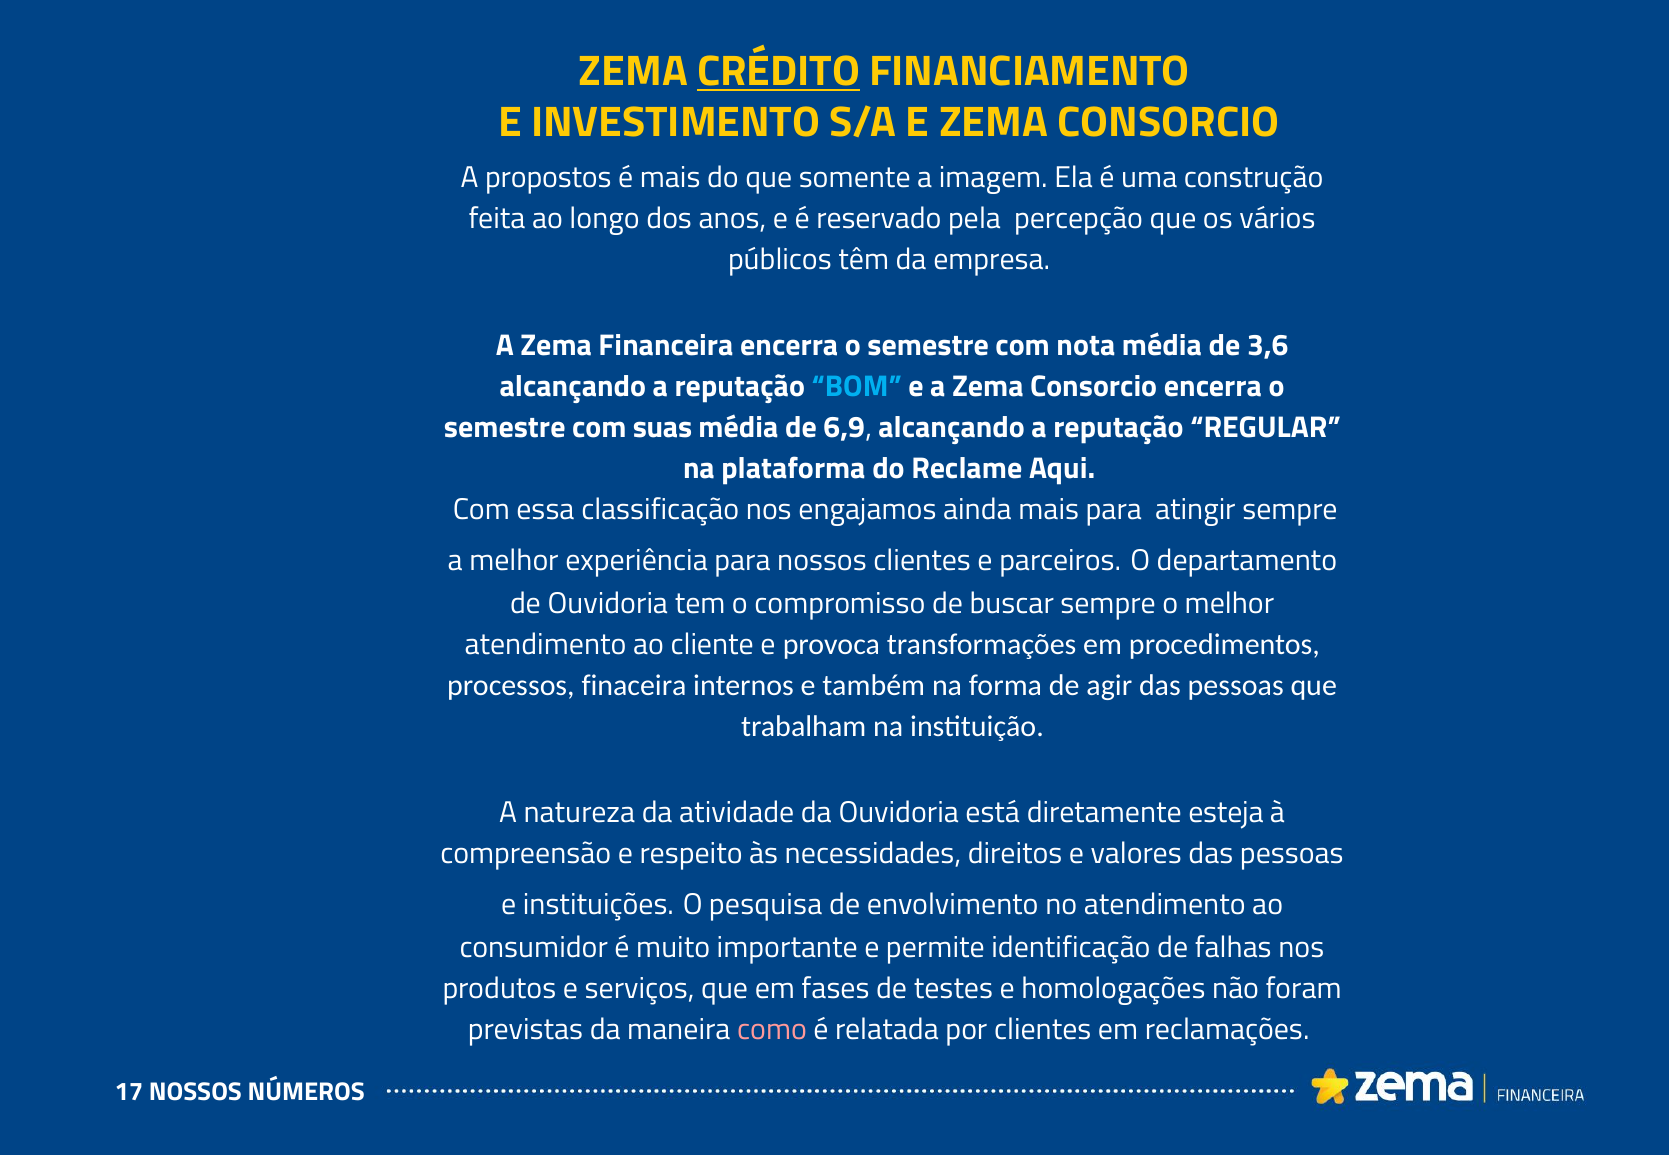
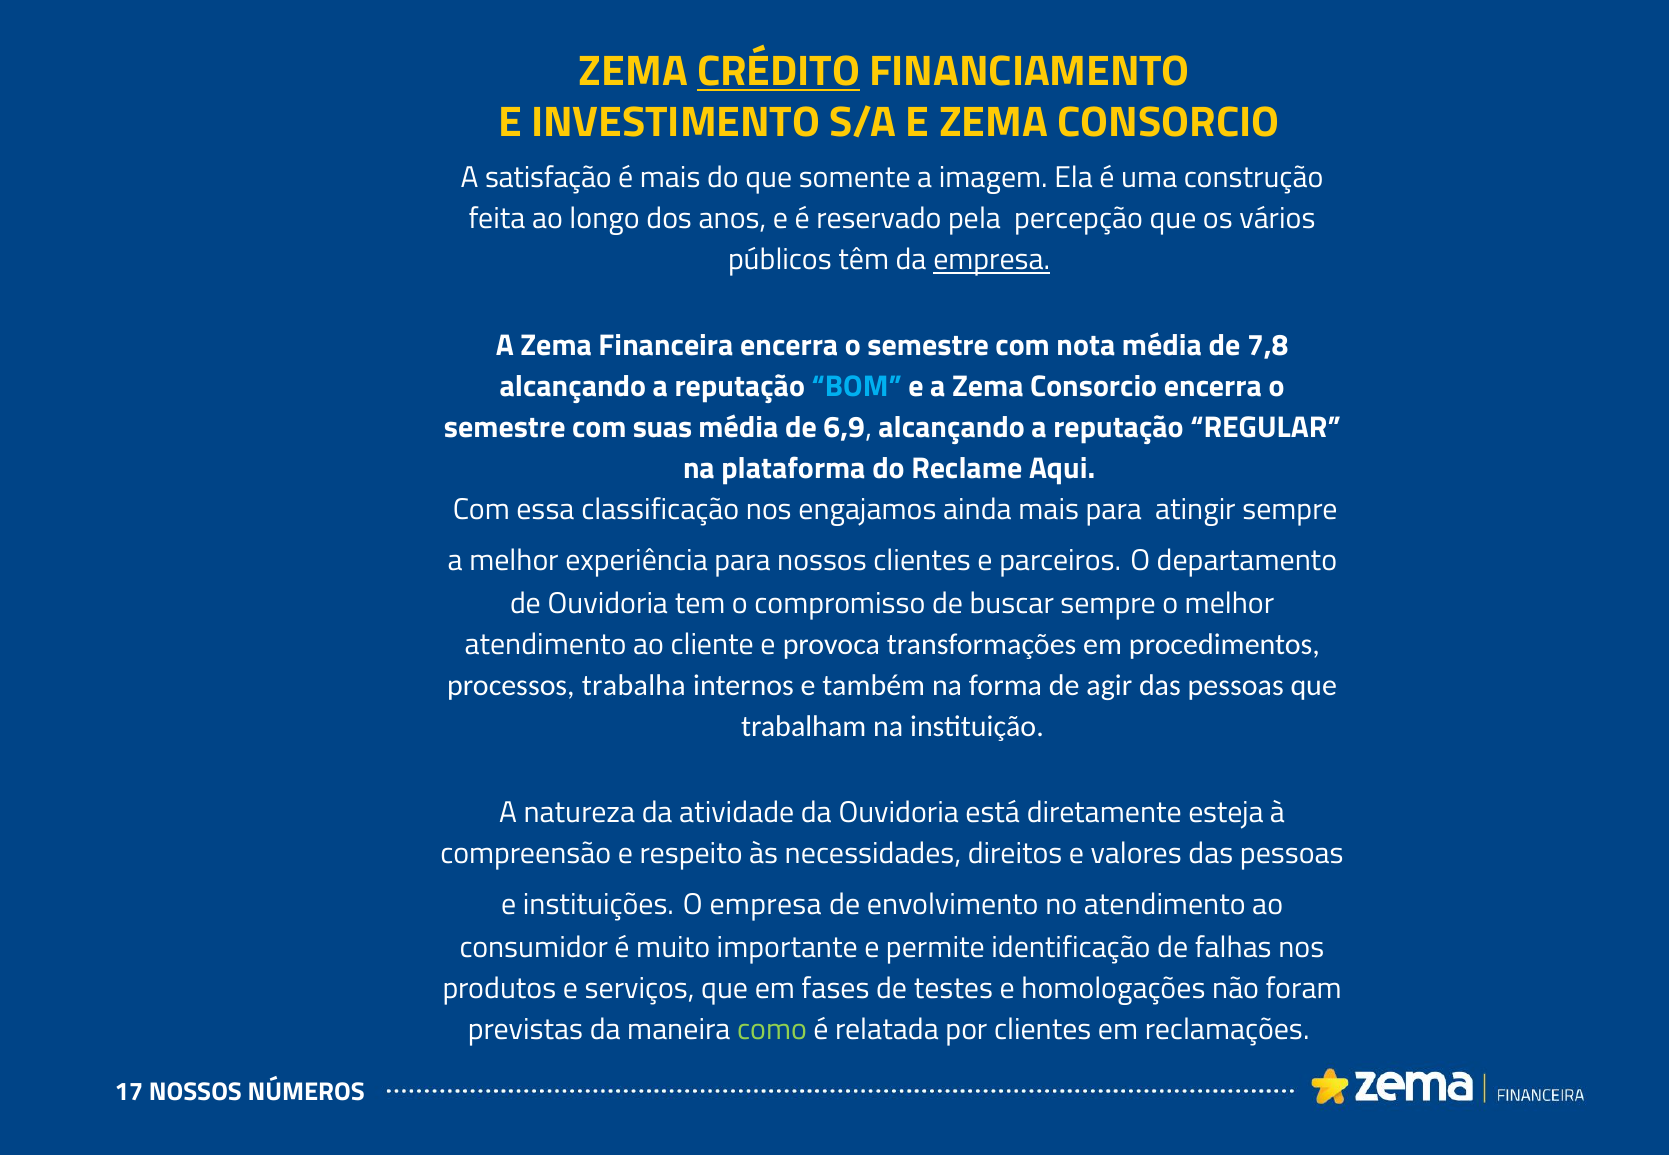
propostos: propostos -> satisfação (548, 178)
empresa underline: none -> present (992, 260)
3,6: 3,6 -> 7,8 (1268, 346)
finaceira: finaceira -> trabalha (634, 686)
O pesquisa: pesquisa -> empresa (766, 905)
como colour: pink -> light green (772, 1030)
